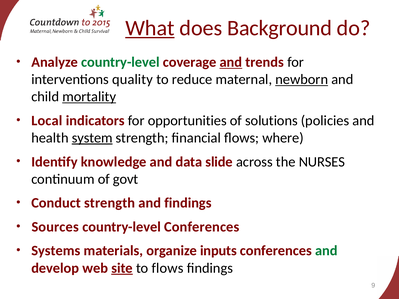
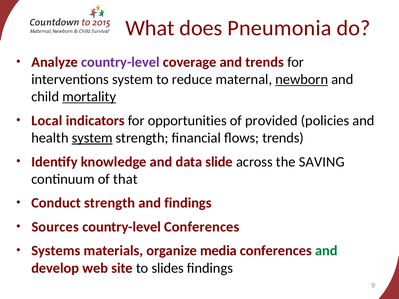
What underline: present -> none (150, 28)
Background: Background -> Pneumonia (279, 28)
country-level colour: green -> purple (120, 62)
and underline: present -> none (231, 62)
interventions quality: quality -> system (133, 79)
solutions: solutions -> provided (271, 121)
flows where: where -> trends (283, 138)
NURSES: NURSES -> SAVING (322, 162)
govt: govt -> that (125, 179)
inputs: inputs -> media (218, 251)
site underline: present -> none (122, 268)
to flows: flows -> slides (168, 268)
